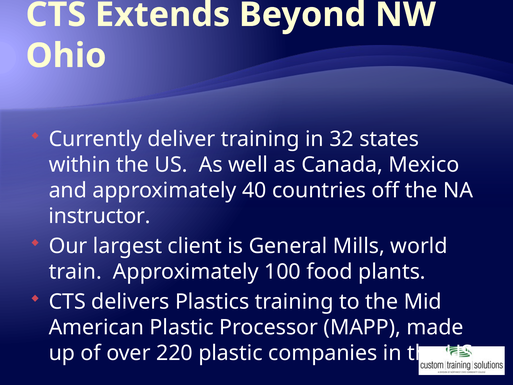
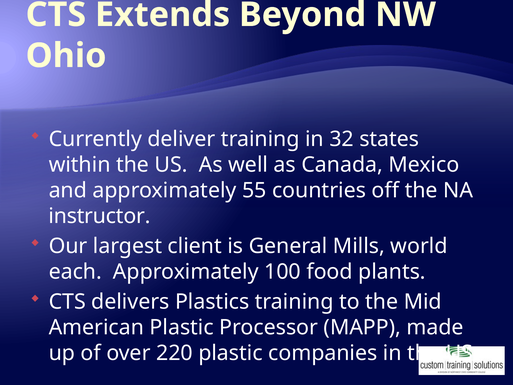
40: 40 -> 55 (254, 190)
train: train -> each (75, 272)
